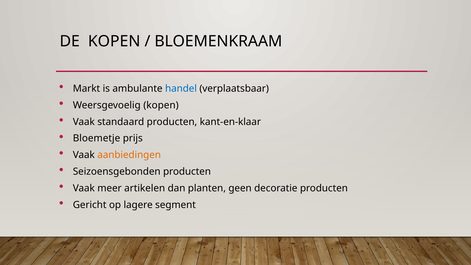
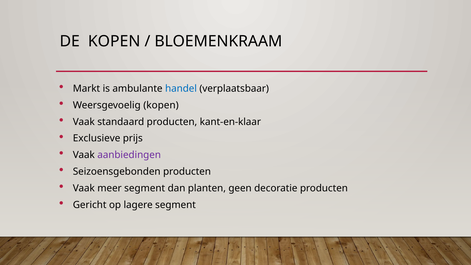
Bloemetje: Bloemetje -> Exclusieve (97, 138)
aanbiedingen colour: orange -> purple (129, 155)
meer artikelen: artikelen -> segment (145, 188)
